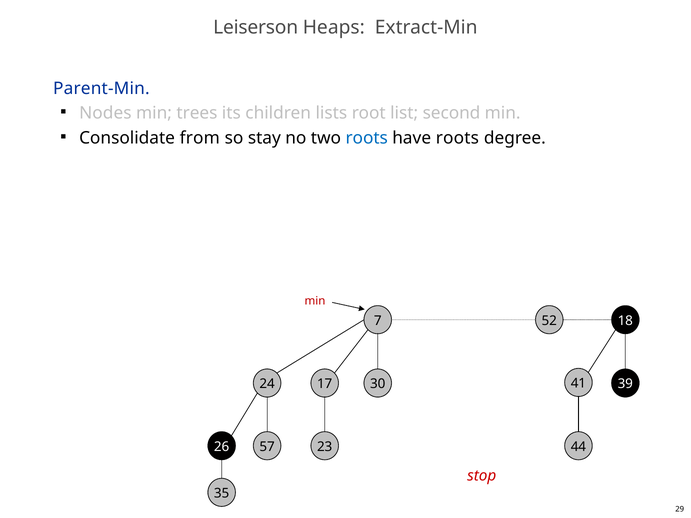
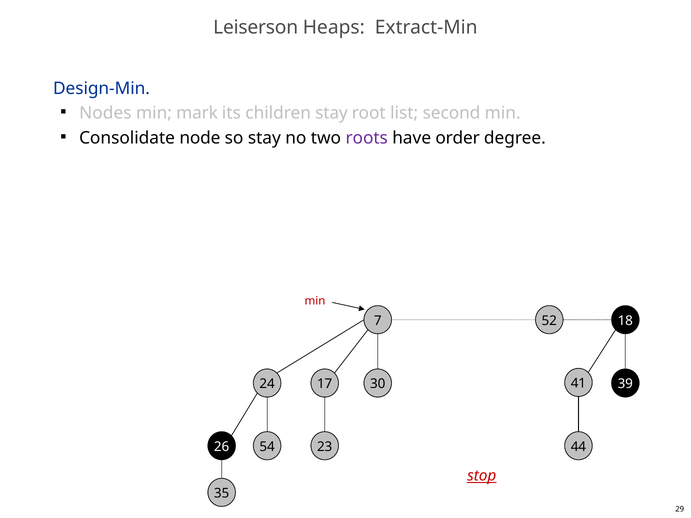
Parent-Min: Parent-Min -> Design-Min (101, 88)
trees: trees -> mark (197, 113)
children lists: lists -> stay (331, 113)
from: from -> node (200, 138)
roots colour: blue -> purple (367, 138)
have roots: roots -> order (458, 138)
57: 57 -> 54 (267, 447)
stop underline: none -> present (482, 476)
